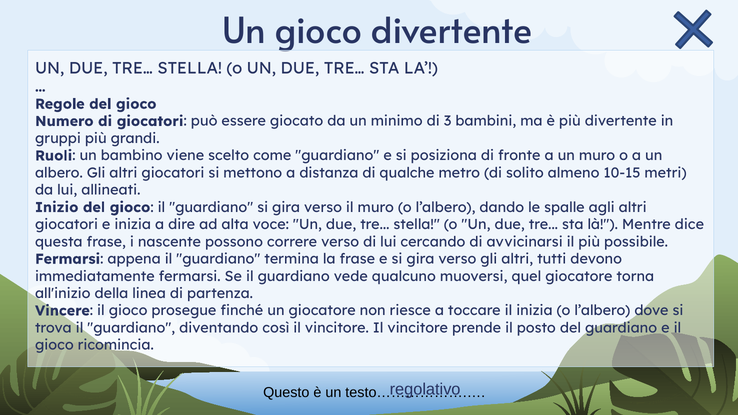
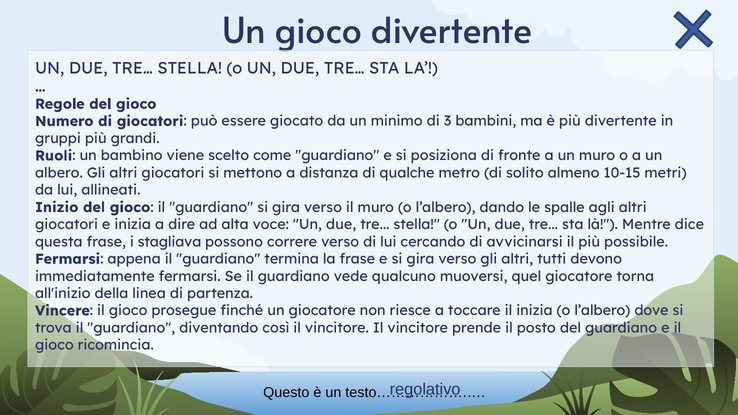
nascente: nascente -> stagliava (170, 242)
